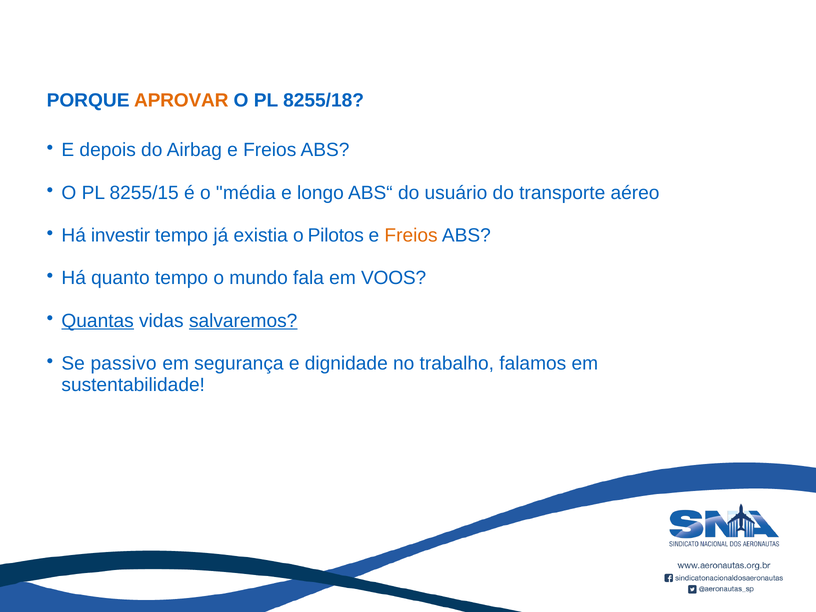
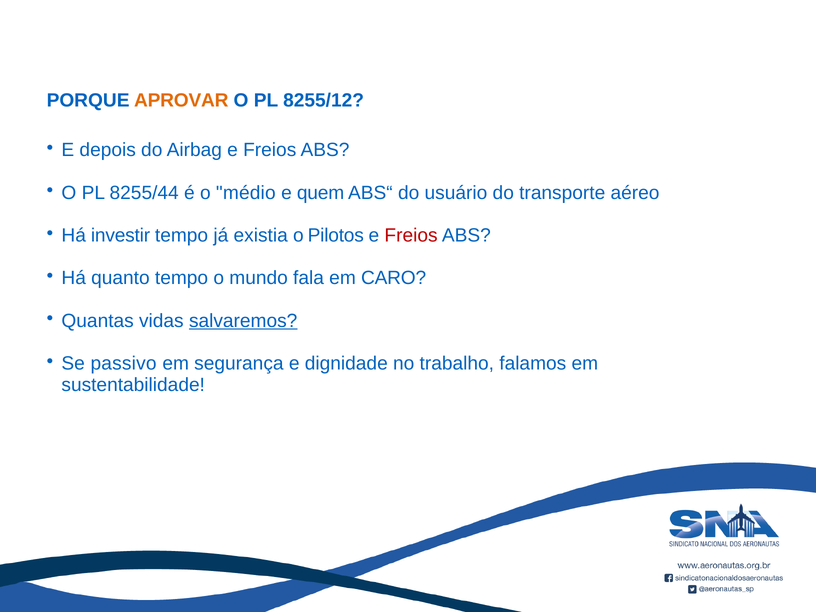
8255/18: 8255/18 -> 8255/12 (324, 100)
8255/15: 8255/15 -> 8255/44 (144, 193)
média: média -> médio (246, 193)
longo: longo -> quem (321, 193)
Freios colour: orange -> red (411, 235)
VOOS: VOOS -> CARO (394, 278)
Quantas underline: present -> none (98, 321)
